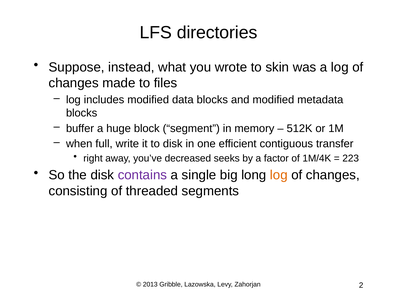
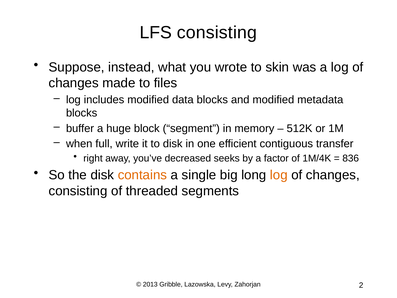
LFS directories: directories -> consisting (217, 33)
223: 223 -> 836 (351, 158)
contains colour: purple -> orange (142, 175)
